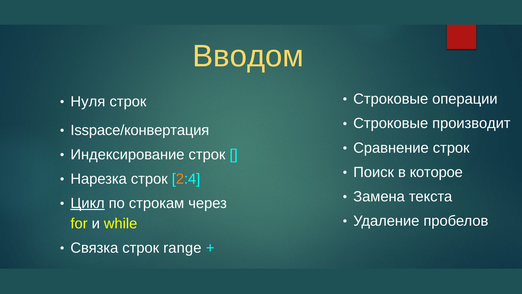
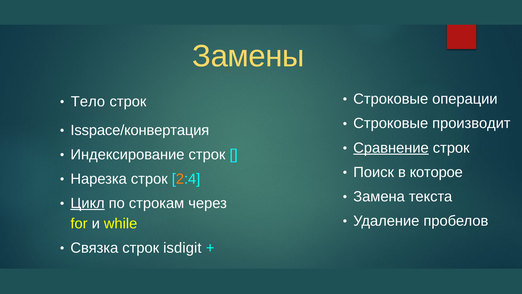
Вводом: Вводом -> Замены (248, 56)
Нуля: Нуля -> Тело (88, 102)
Сравнение underline: none -> present (391, 148)
range: range -> isdigit (182, 248)
